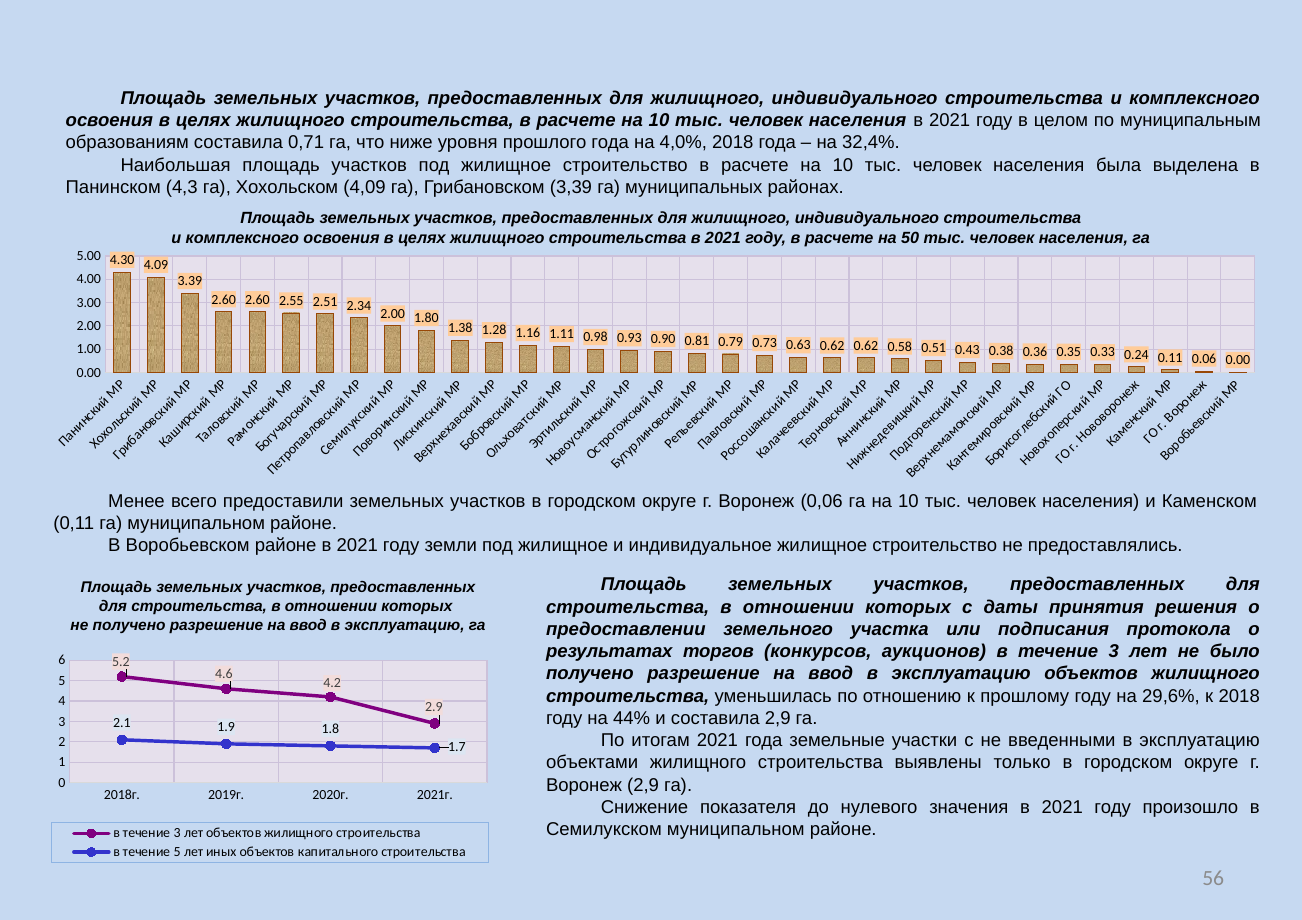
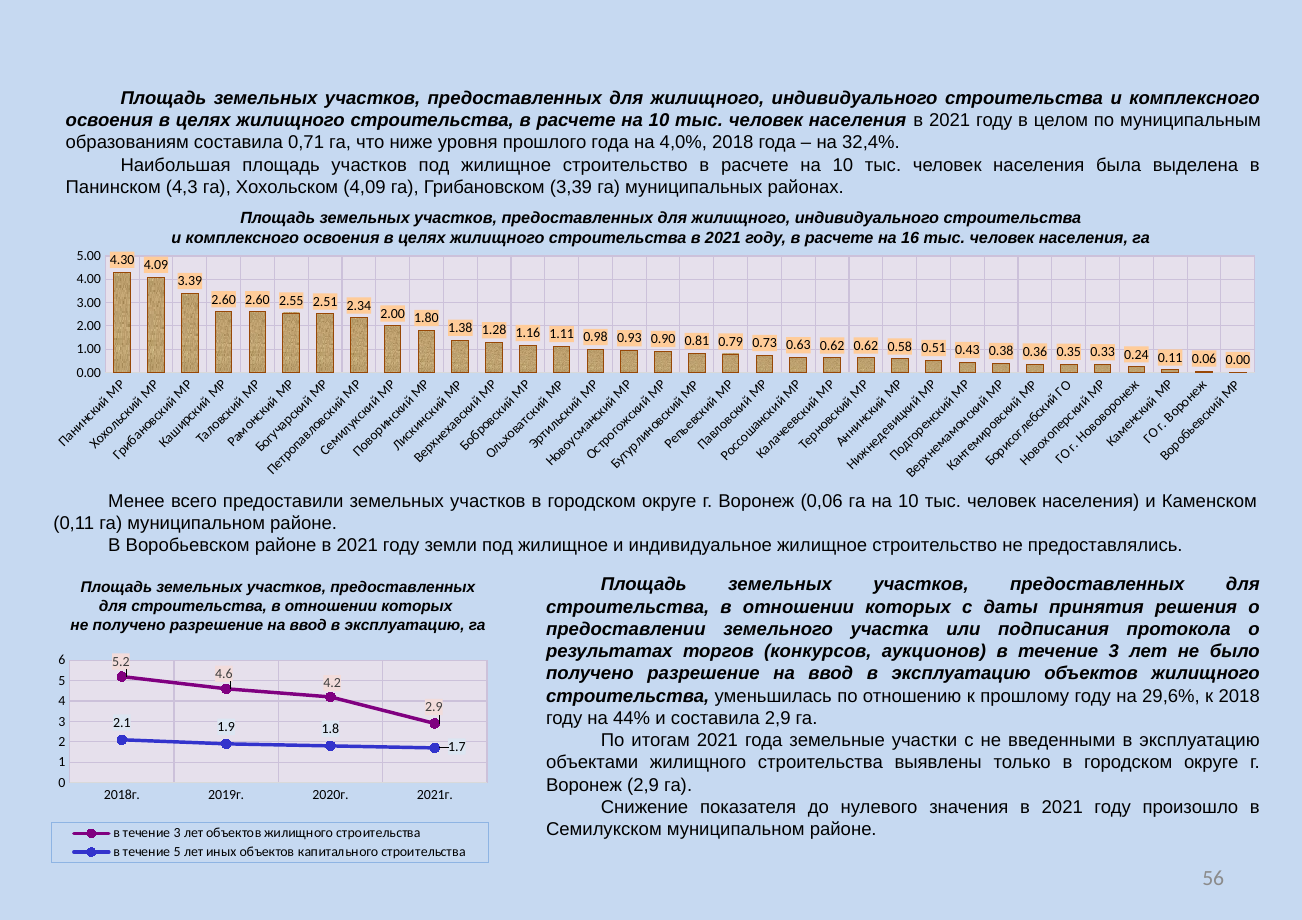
50: 50 -> 16 (910, 238)
